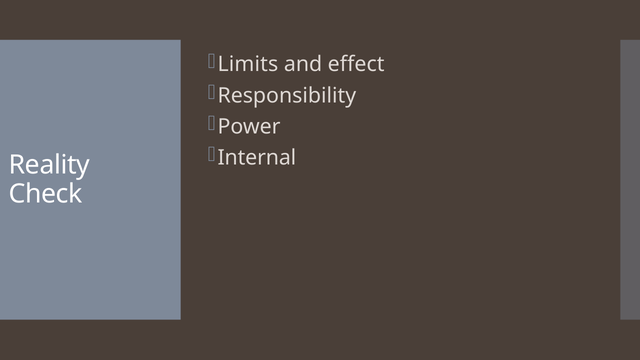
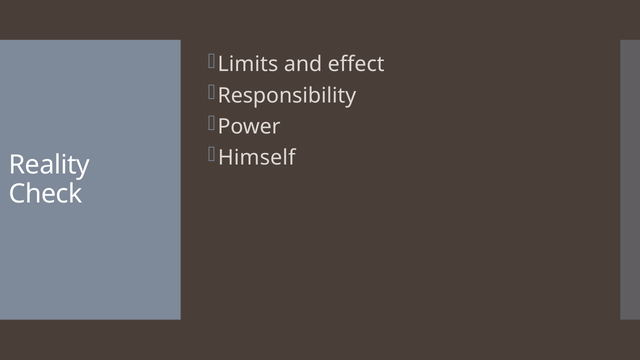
Internal: Internal -> Himself (257, 158)
